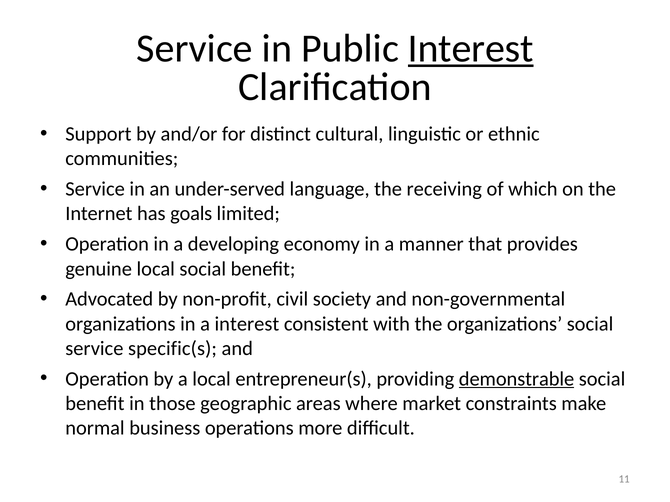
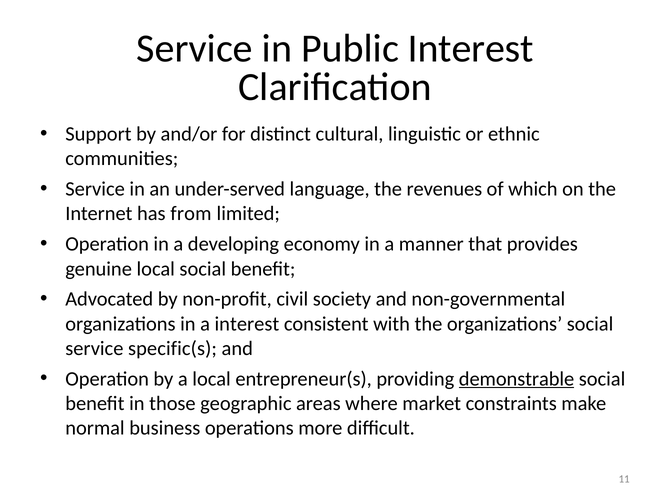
Interest underline: present -> none (471, 49)
receiving: receiving -> revenues (444, 189)
goals: goals -> from (191, 214)
